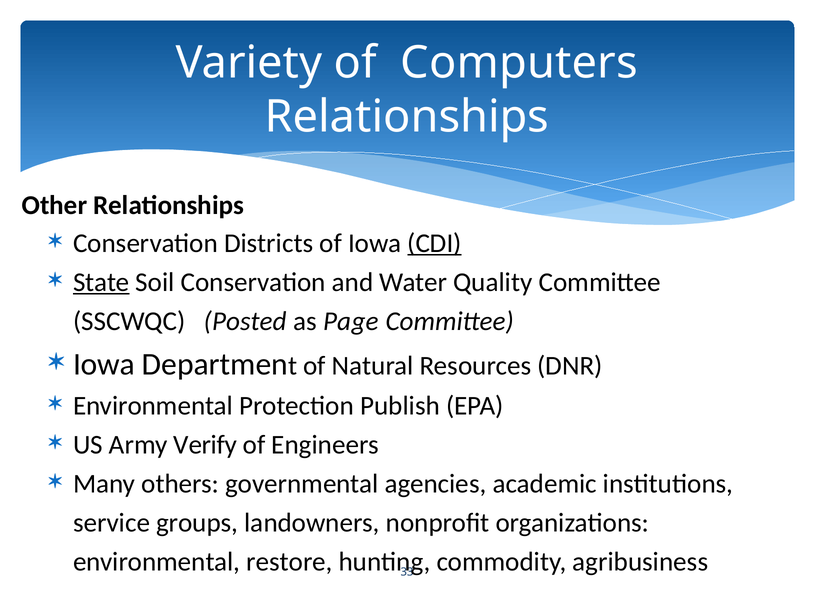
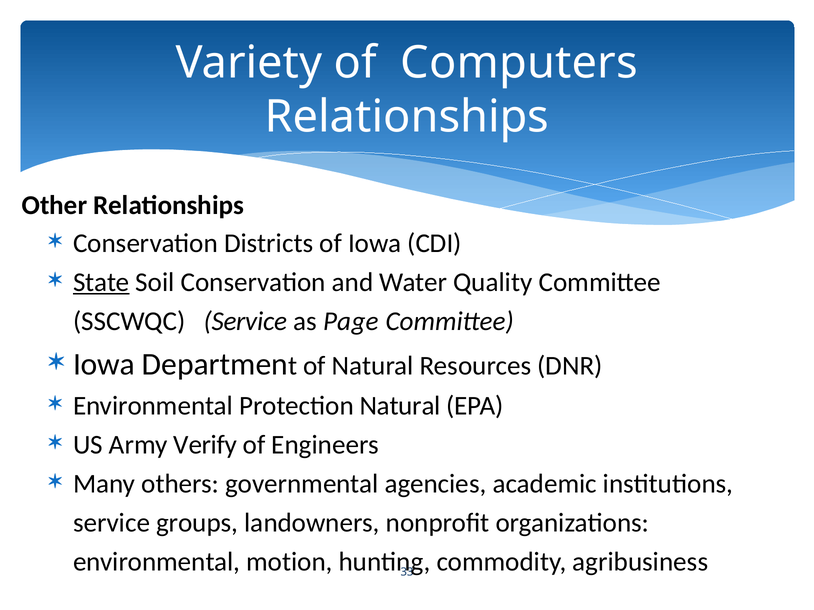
CDI underline: present -> none (435, 243)
SSCWQC Posted: Posted -> Service (245, 322)
Protection Publish: Publish -> Natural (400, 406)
restore: restore -> motion (289, 562)
